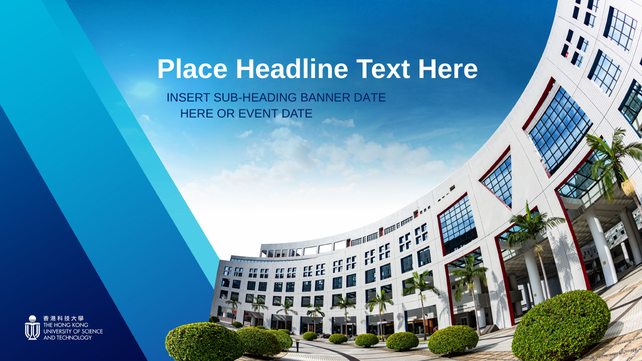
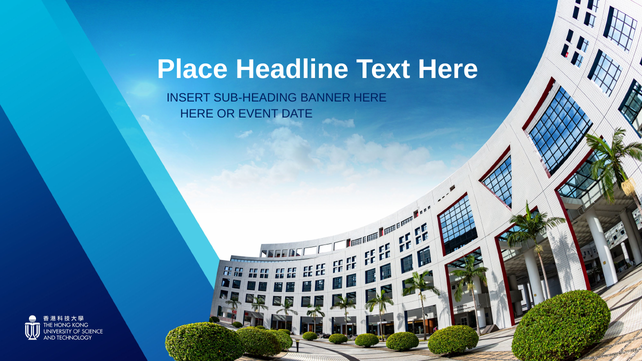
BANNER DATE: DATE -> HERE (370, 98)
